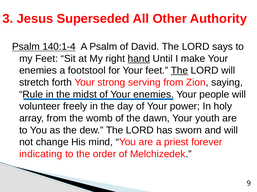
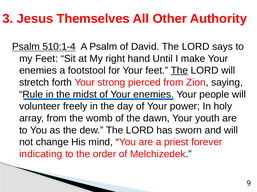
Superseded: Superseded -> Themselves (93, 19)
140:1-4: 140:1-4 -> 510:1-4 (59, 47)
hand underline: present -> none (139, 59)
serving: serving -> pierced (144, 83)
